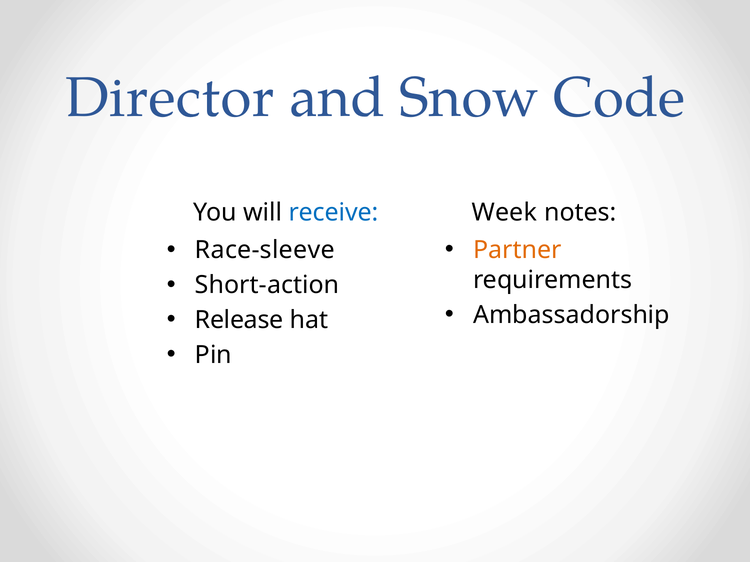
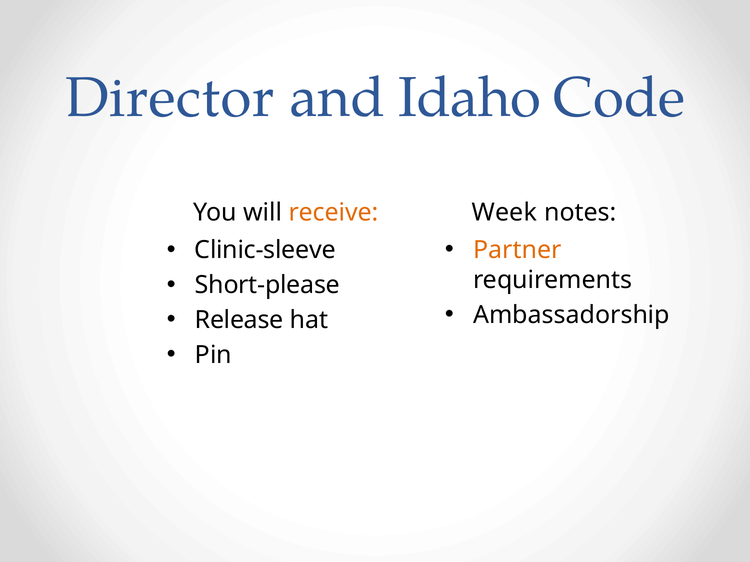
Snow: Snow -> Idaho (470, 98)
receive colour: blue -> orange (334, 213)
Race-sleeve: Race-sleeve -> Clinic-sleeve (265, 250)
Short-action: Short-action -> Short-please (267, 285)
